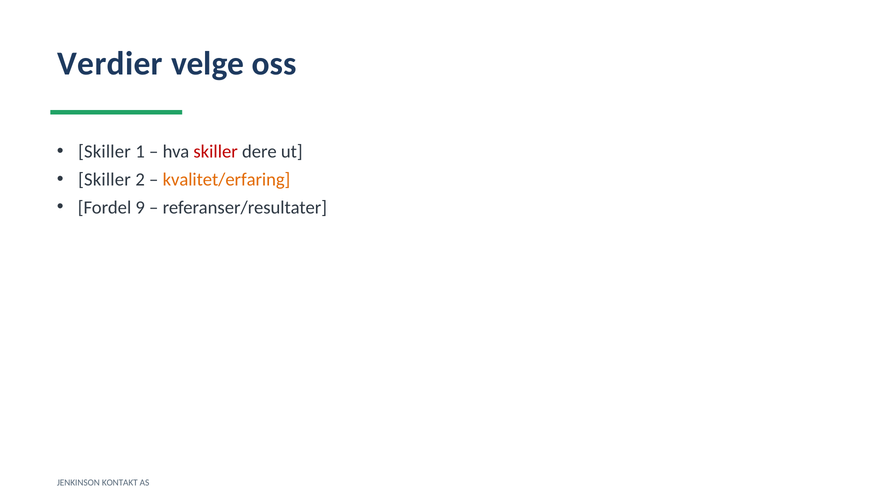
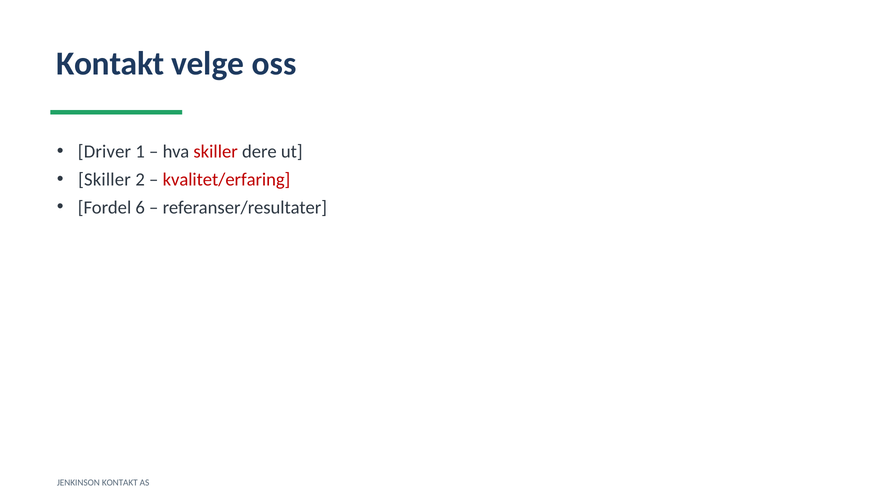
Verdier: Verdier -> Kontakt (110, 64)
Skiller: Skiller -> Driver (104, 151)
kvalitet/erfaring colour: orange -> red (226, 179)
9: 9 -> 6 (140, 207)
